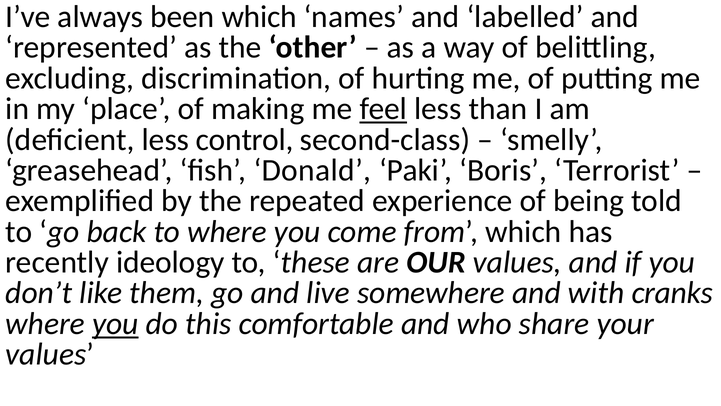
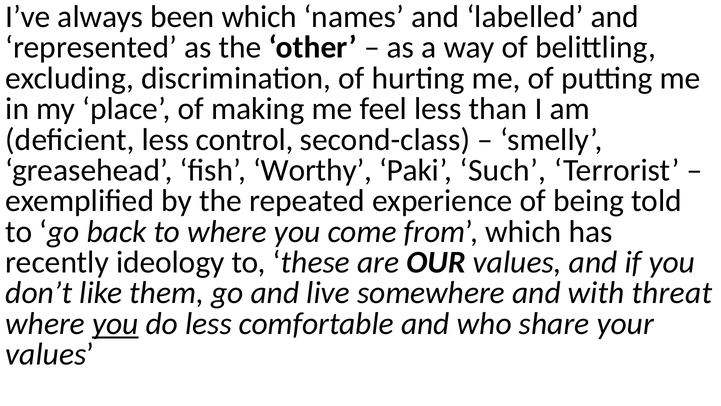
feel underline: present -> none (383, 109)
Donald: Donald -> Worthy (313, 170)
Boris: Boris -> Such (503, 170)
cranks: cranks -> threat (672, 293)
do this: this -> less (209, 323)
